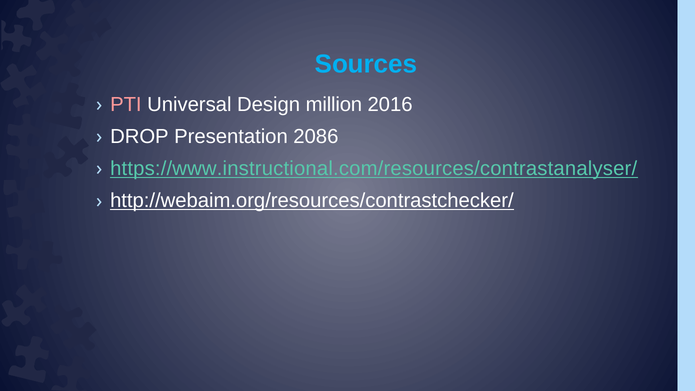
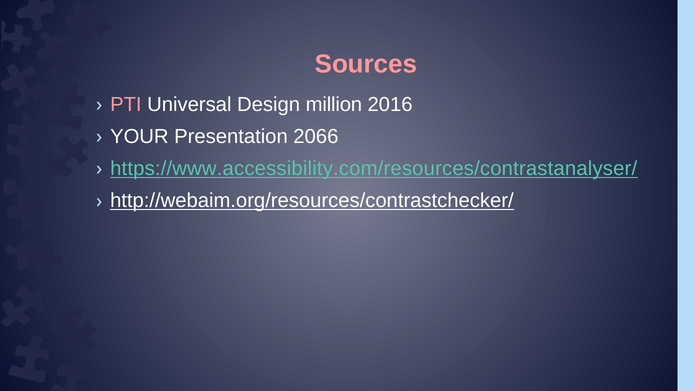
Sources colour: light blue -> pink (366, 64)
DROP: DROP -> YOUR (139, 137)
2086: 2086 -> 2066 (316, 137)
https://www.instructional.com/resources/contrastanalyser/: https://www.instructional.com/resources/contrastanalyser/ -> https://www.accessibility.com/resources/contrastanalyser/ (374, 169)
